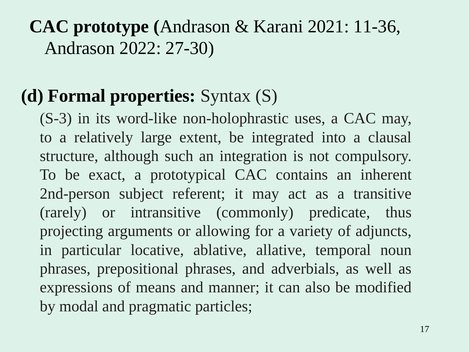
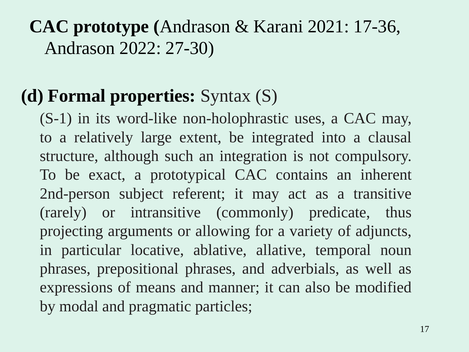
11-36: 11-36 -> 17-36 (377, 26)
S‑3: S‑3 -> S‑1 (56, 118)
